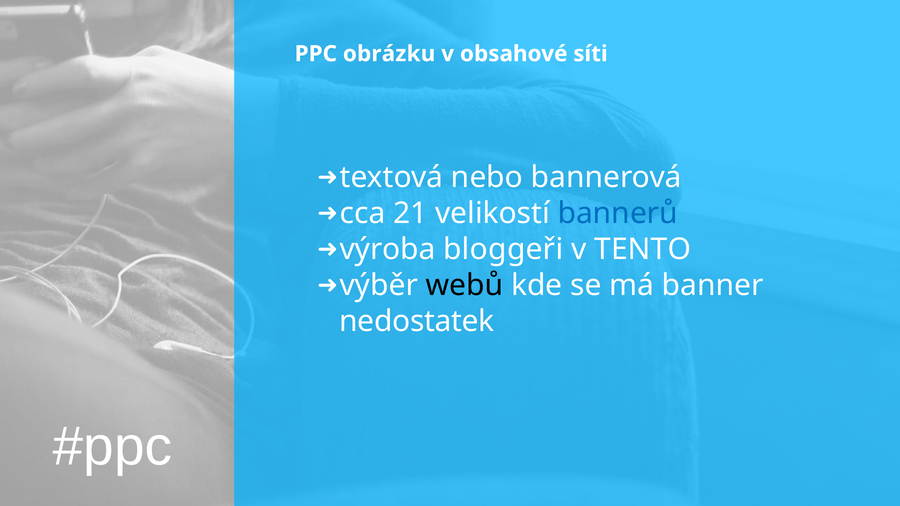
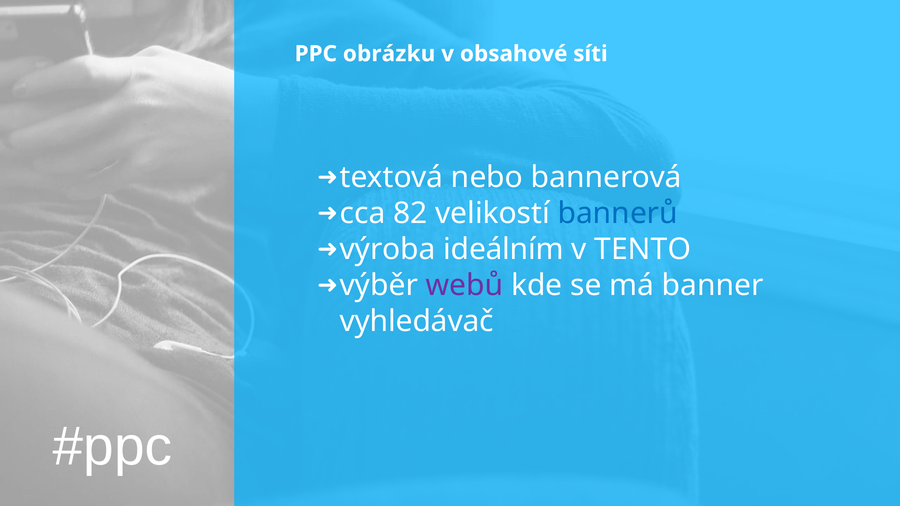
21: 21 -> 82 (410, 214)
bloggeři: bloggeři -> ideálním (504, 250)
webů colour: black -> purple (465, 286)
nedostatek: nedostatek -> vyhledávač (417, 322)
